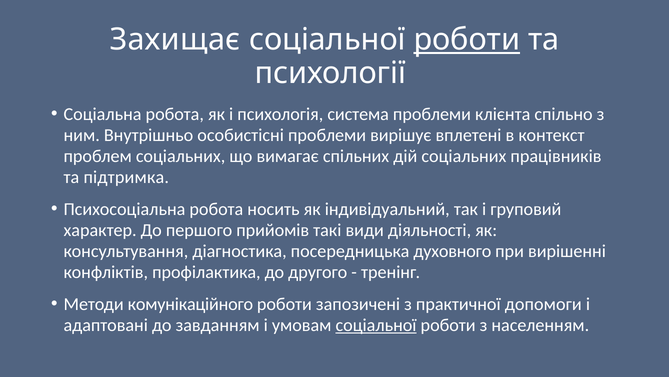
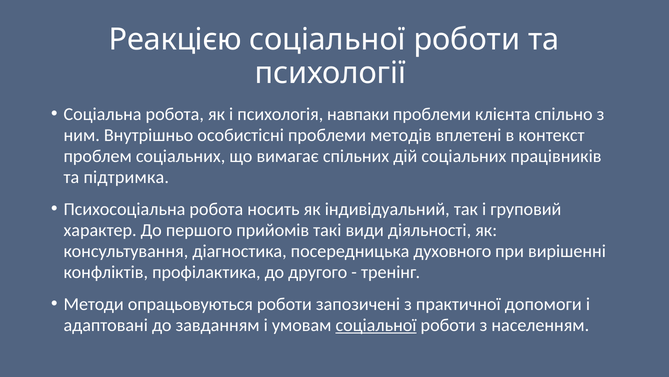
Захищає: Захищає -> Реакцією (175, 40)
роботи underline: present -> none (467, 40)
система: система -> навпаки (358, 114)
вирішує: вирішує -> методів (401, 135)
комунікаційного: комунікаційного -> опрацьовуються (190, 304)
